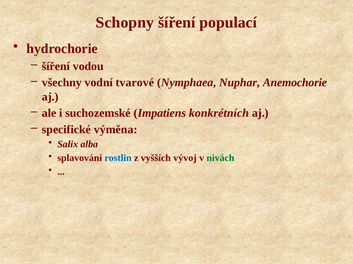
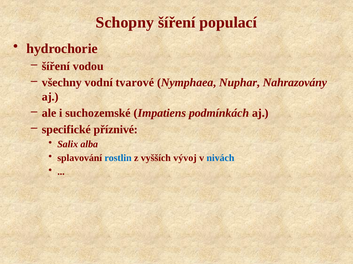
Anemochorie: Anemochorie -> Nahrazovány (295, 83)
konkrétních: konkrétních -> podmínkách (219, 113)
výměna: výměna -> příznivé (116, 130)
nivách colour: green -> blue (220, 158)
